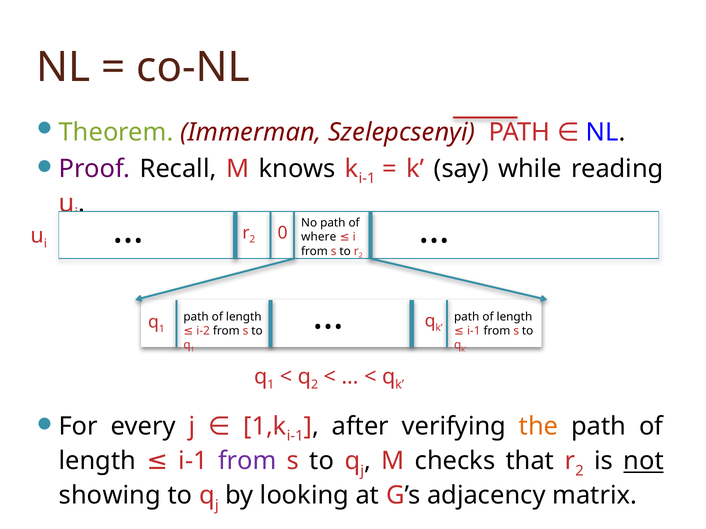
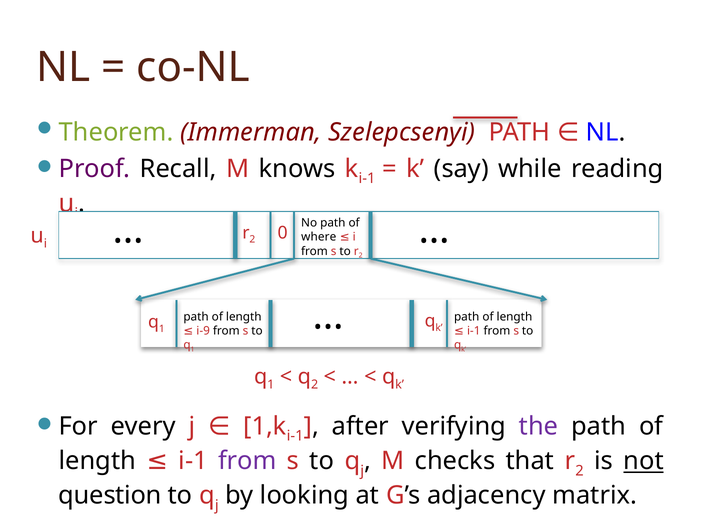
i-2: i-2 -> i-9 (203, 331)
the colour: orange -> purple (539, 427)
showing: showing -> question (110, 496)
